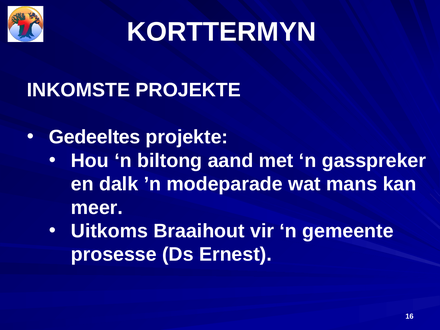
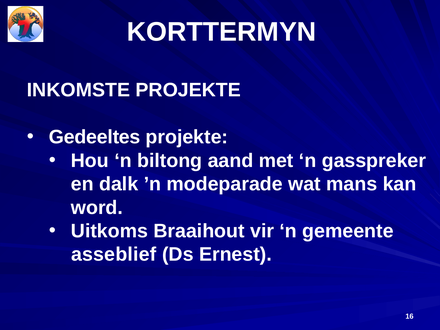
meer: meer -> word (97, 208)
prosesse: prosesse -> asseblief (114, 255)
